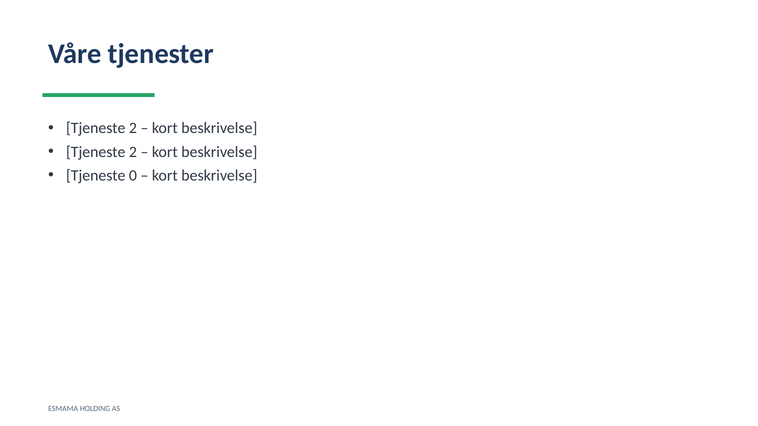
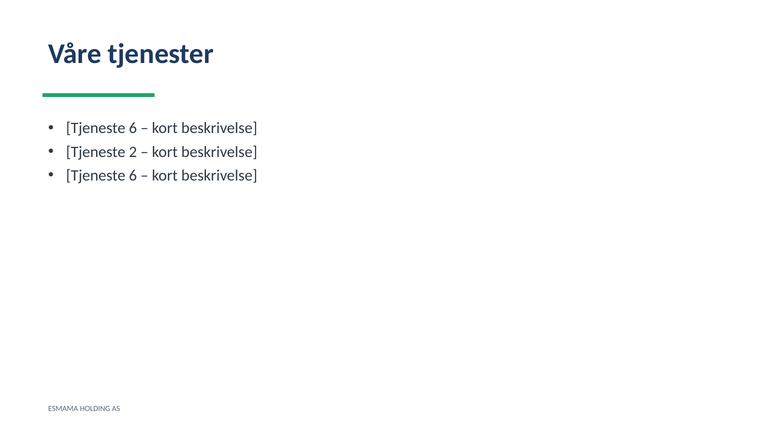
2: 2 -> 6 (133, 128)
0: 0 -> 6 (133, 176)
